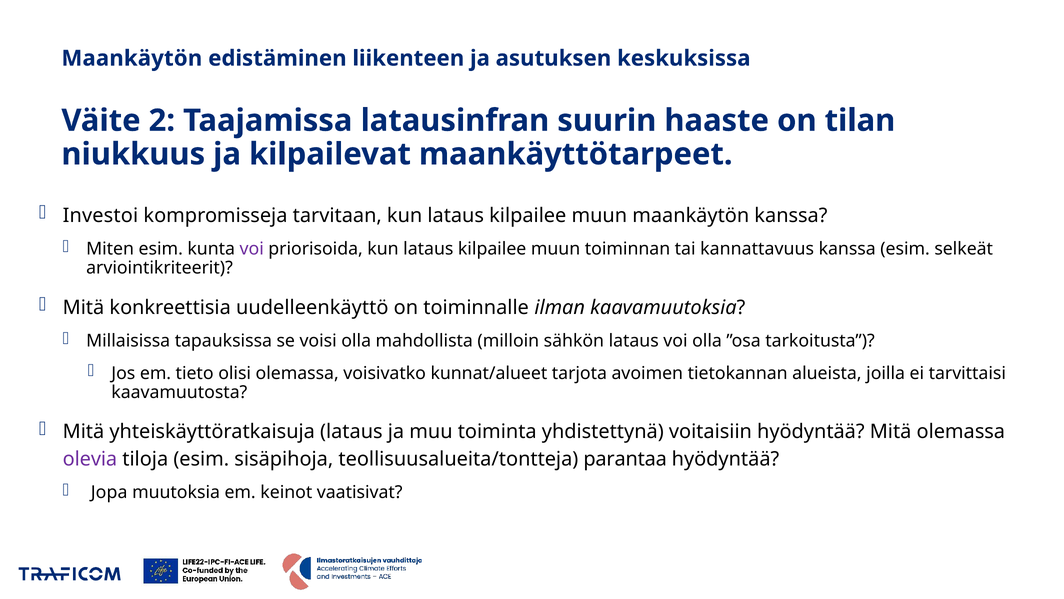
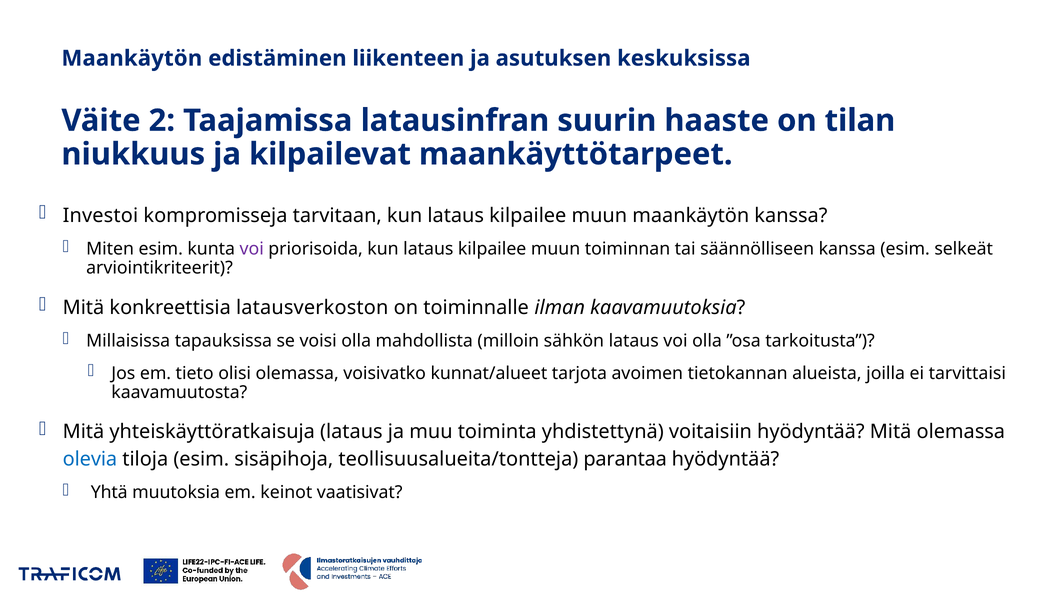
kannattavuus: kannattavuus -> säännölliseen (757, 249)
uudelleenkäyttö: uudelleenkäyttö -> latausverkoston (312, 307)
olevia colour: purple -> blue (90, 459)
Jopa: Jopa -> Yhtä (109, 492)
